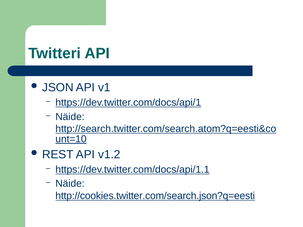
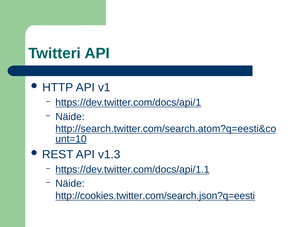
JSON: JSON -> HTTP (58, 88)
v1.2: v1.2 -> v1.3 (109, 155)
